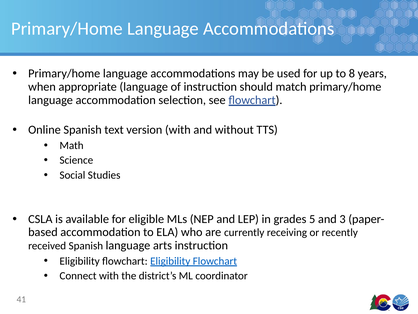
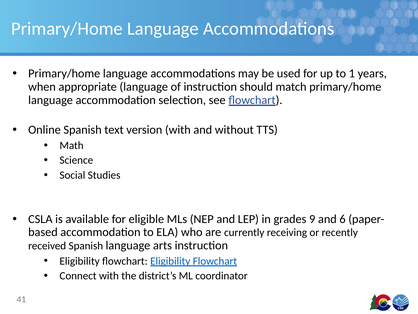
8: 8 -> 1 (352, 73)
5: 5 -> 9 (312, 219)
3: 3 -> 6 (343, 219)
